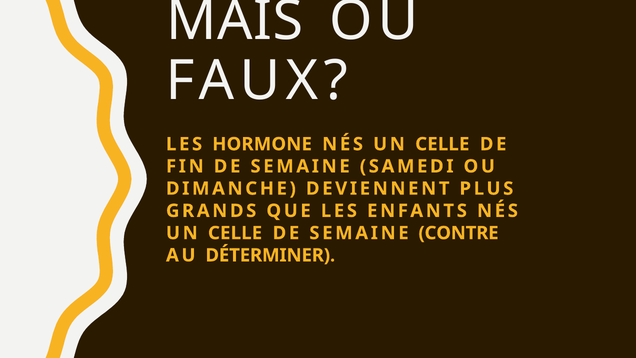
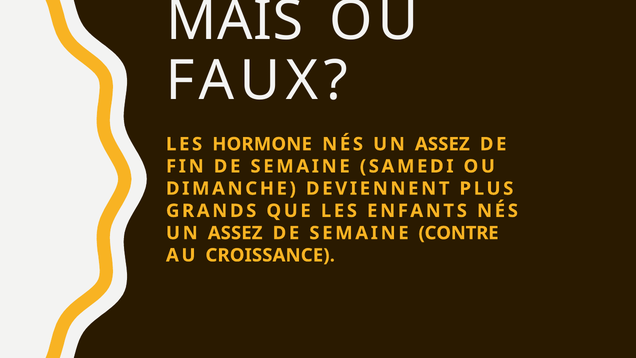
CELLE: CELLE -> ASSEZ (442, 144)
CELLE: CELLE -> ASSEZ (235, 233)
DÉTERMINER: DÉTERMINER -> CROISSANCE (270, 255)
